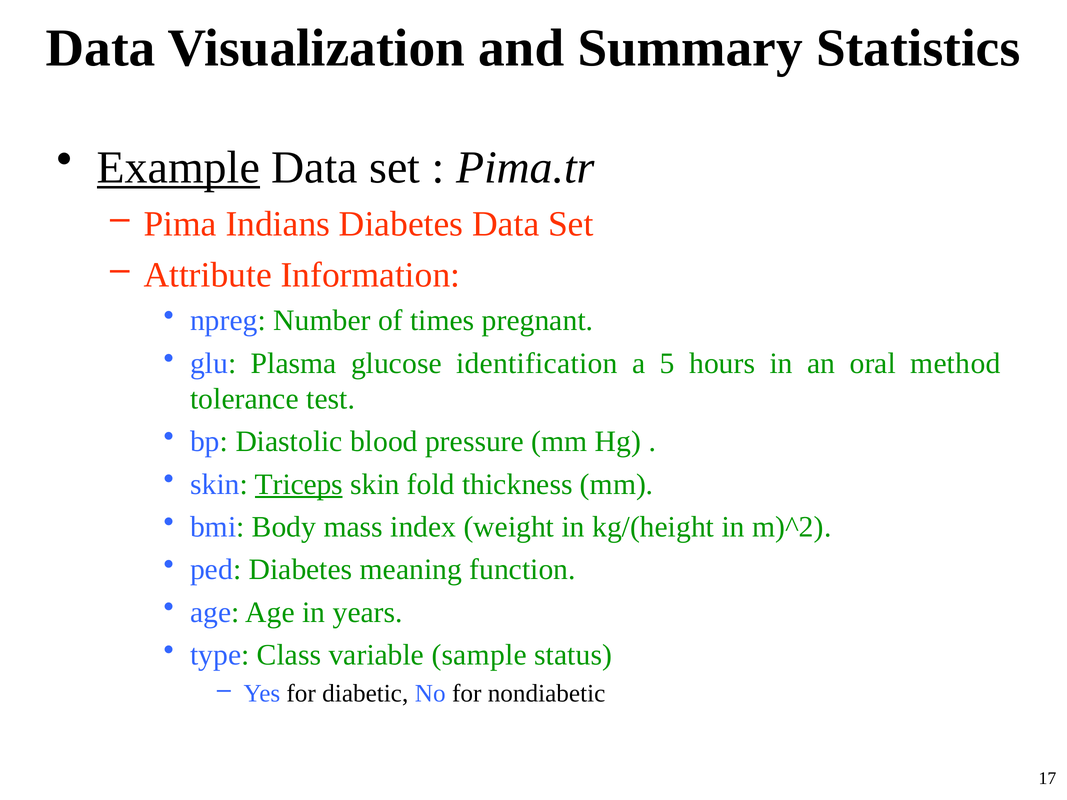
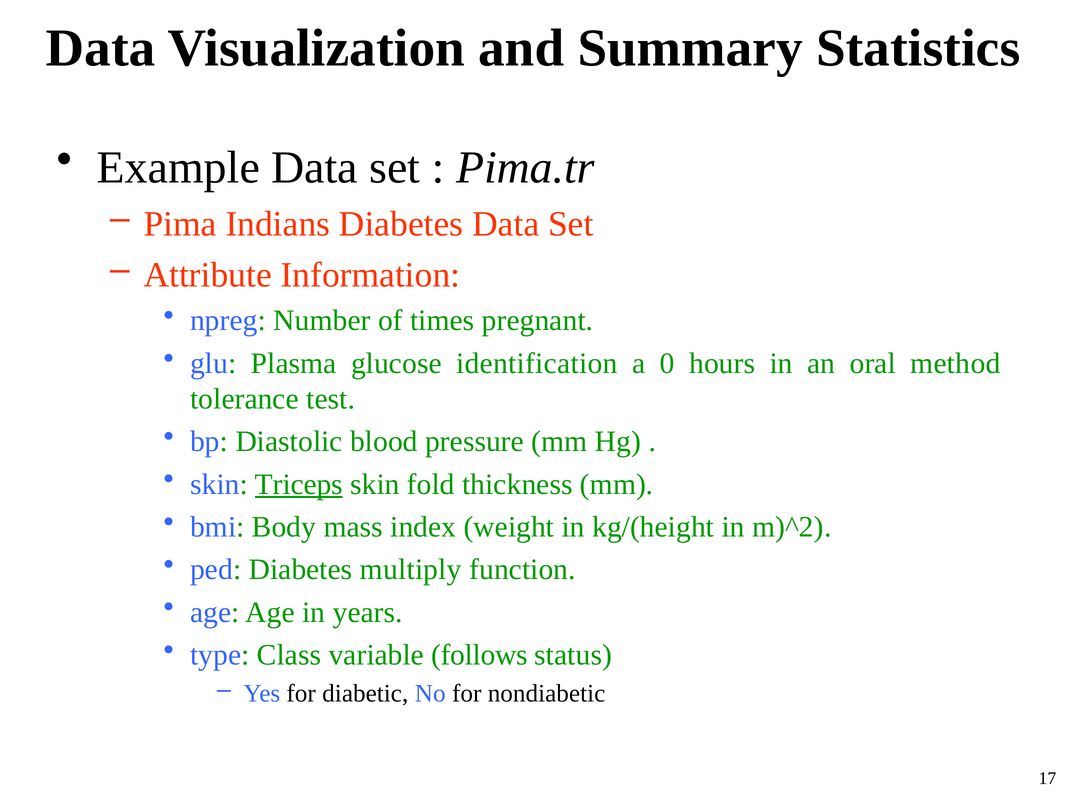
Example underline: present -> none (178, 167)
5: 5 -> 0 (667, 363)
meaning: meaning -> multiply (411, 570)
sample: sample -> follows (479, 655)
